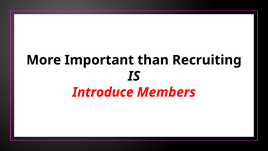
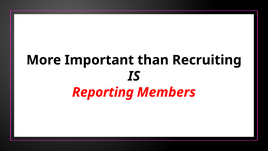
Introduce: Introduce -> Reporting (103, 92)
